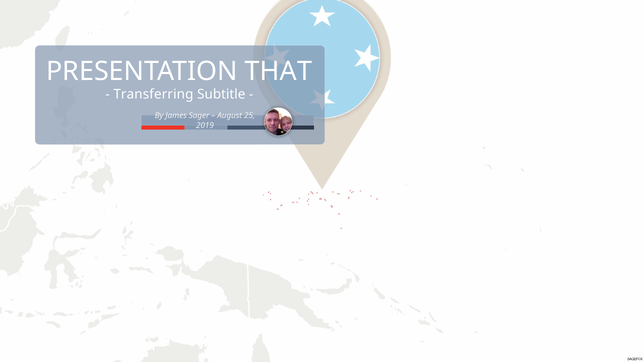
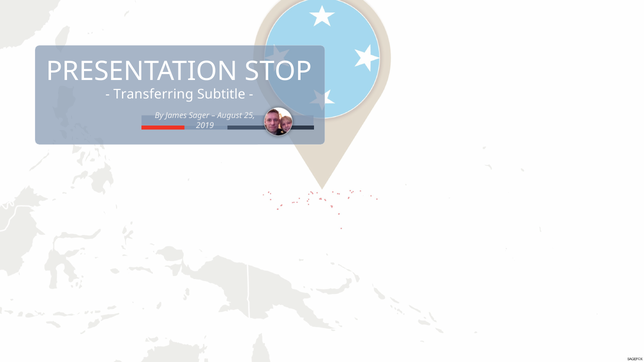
THAT: THAT -> STOP (278, 71)
